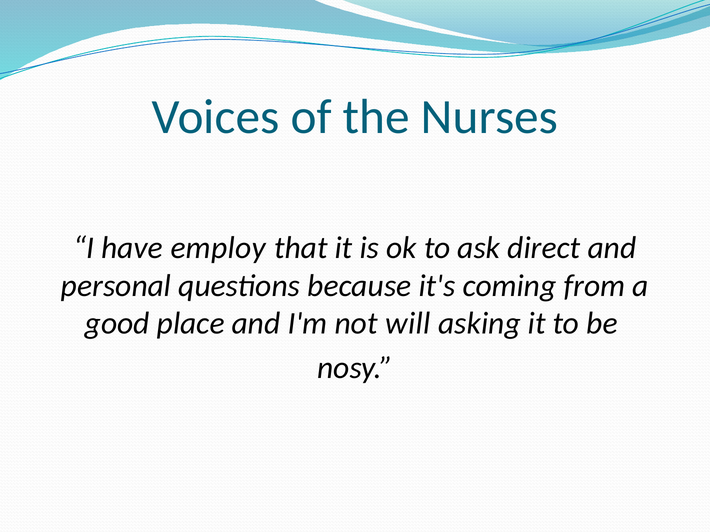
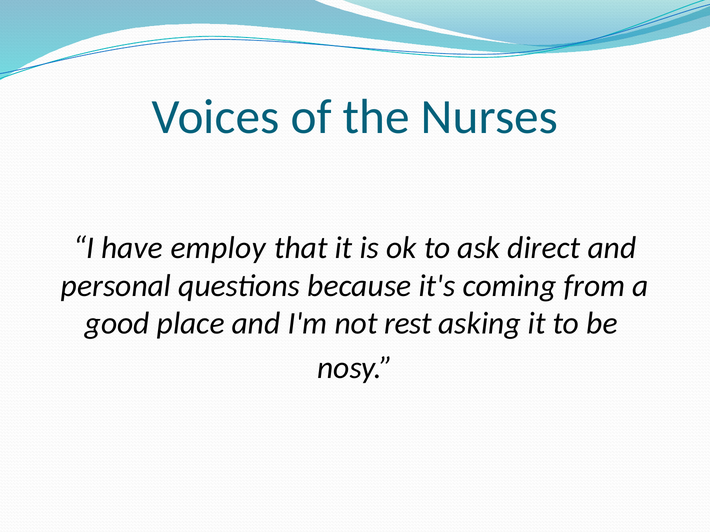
will: will -> rest (408, 324)
